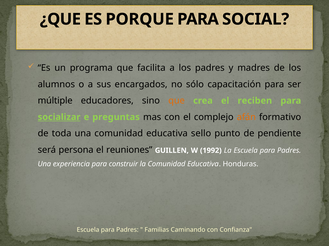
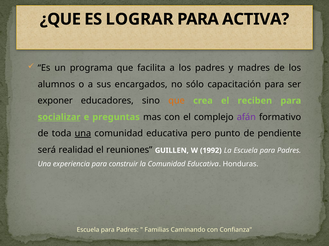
PORQUE: PORQUE -> LOGRAR (140, 19)
SOCIAL: SOCIAL -> ACTIVA (256, 19)
múltiple: múltiple -> exponer (55, 101)
afán colour: orange -> purple (246, 117)
una underline: none -> present (83, 134)
sello: sello -> pero (201, 134)
persona: persona -> realidad (76, 150)
